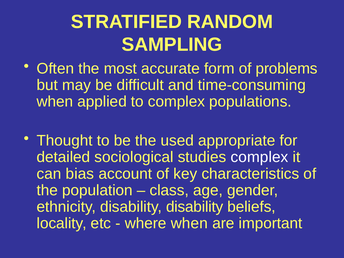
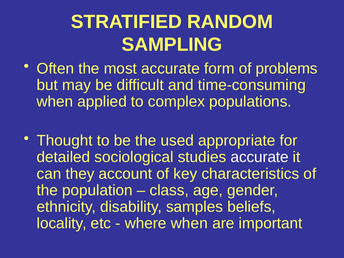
studies complex: complex -> accurate (260, 157)
bias: bias -> they (80, 174)
disability disability: disability -> samples (195, 207)
